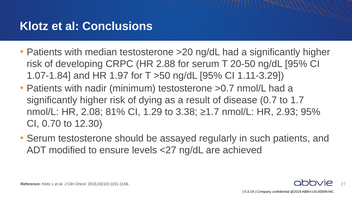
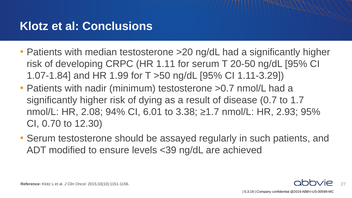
2.88: 2.88 -> 1.11 (166, 64)
1.97: 1.97 -> 1.99 (119, 76)
81%: 81% -> 94% (115, 112)
1.29: 1.29 -> 6.01 (153, 112)
<27: <27 -> <39 (168, 150)
